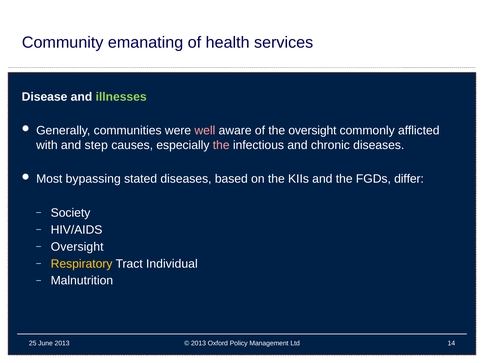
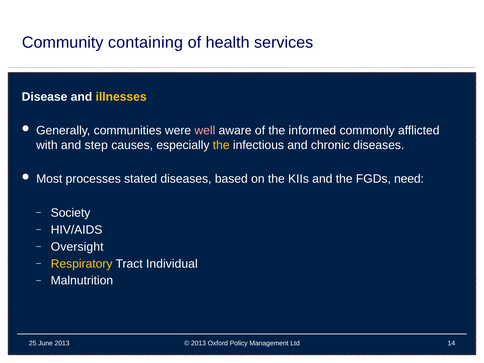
emanating: emanating -> containing (145, 43)
illnesses colour: light green -> yellow (121, 97)
the oversight: oversight -> informed (312, 131)
the colour: pink -> yellow (221, 145)
bypassing: bypassing -> processes (93, 179)
differ: differ -> need (409, 179)
